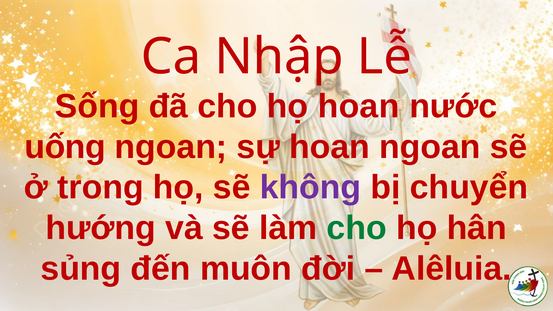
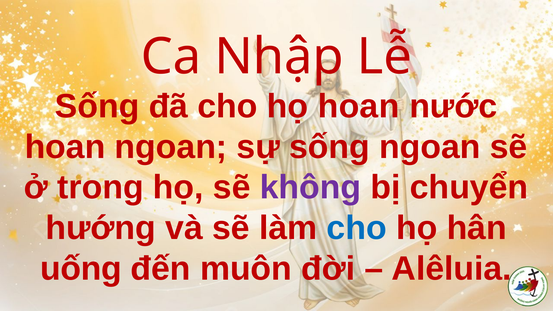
uống: uống -> hoan (65, 147)
sự hoan: hoan -> sống (329, 147)
cho colour: green -> blue (357, 228)
sủng: sủng -> uống (81, 269)
